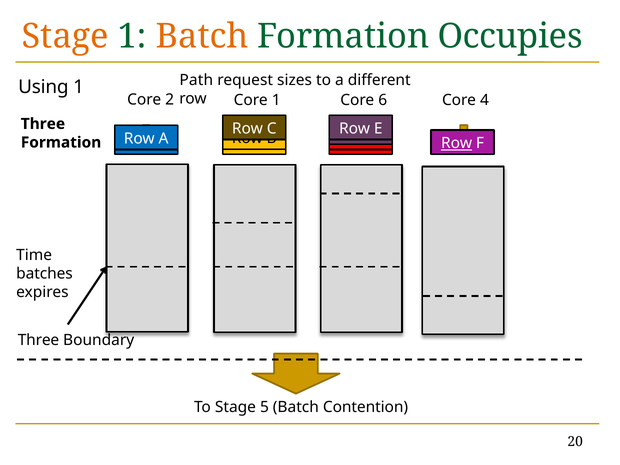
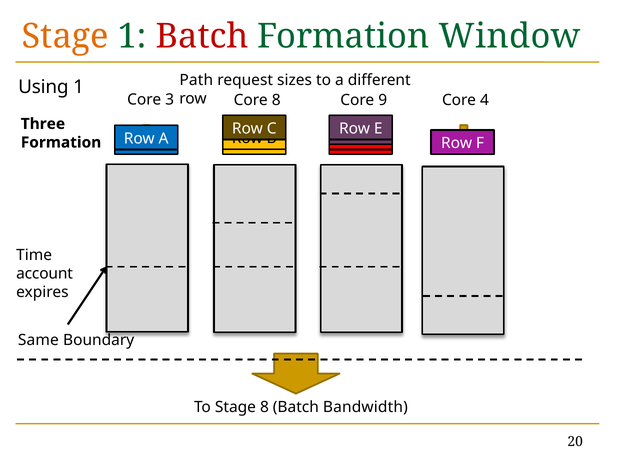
Batch colour: orange -> red (202, 37)
Occupies: Occupies -> Window (510, 37)
2: 2 -> 3 (170, 99)
Core 1: 1 -> 8 (276, 100)
6: 6 -> 9 (383, 100)
Row underline: present -> none (457, 143)
batches: batches -> account (45, 274)
Three: Three -> Same (38, 340)
Stage 5: 5 -> 8 (264, 407)
Contention: Contention -> Bandwidth (365, 407)
